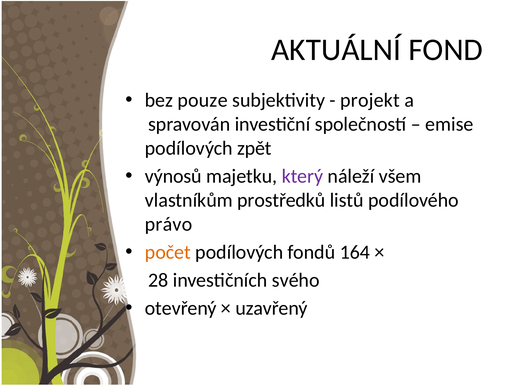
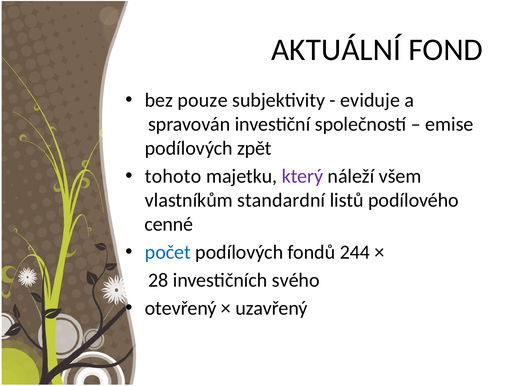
projekt: projekt -> eviduje (370, 100)
výnosů: výnosů -> tohoto (173, 176)
prostředků: prostředků -> standardní (281, 200)
právo: právo -> cenné (169, 224)
počet colour: orange -> blue (168, 252)
164: 164 -> 244 (355, 252)
